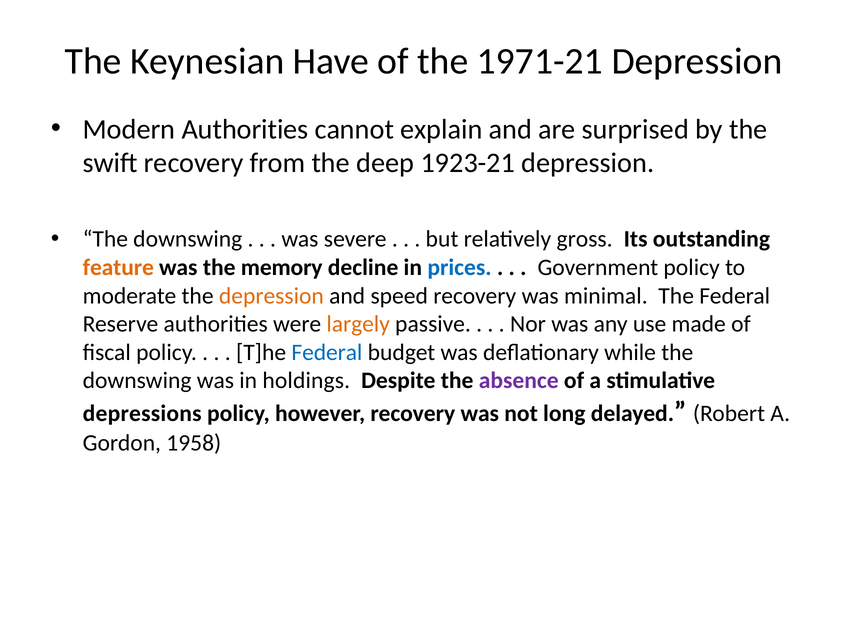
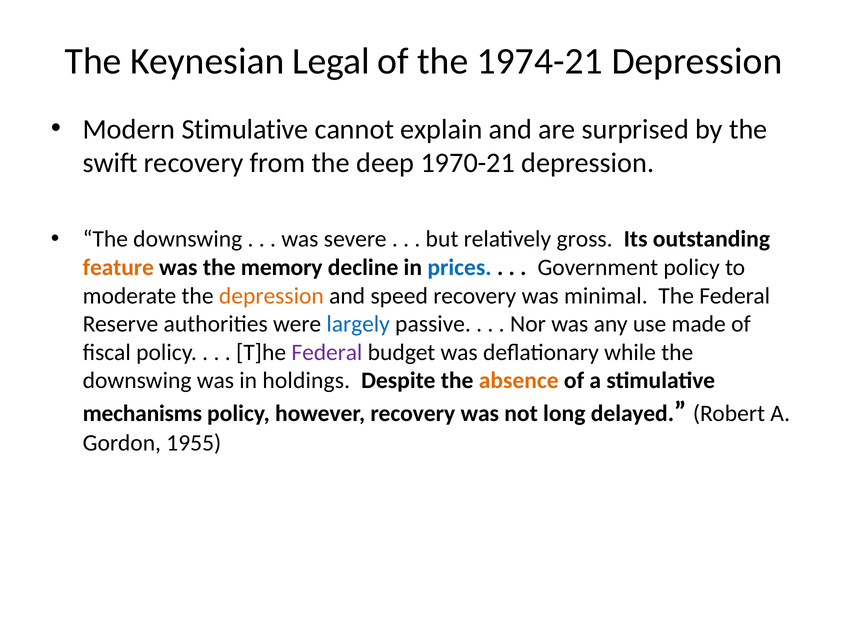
Have: Have -> Legal (331, 61)
1971-21: 1971-21 -> 1974-21 (540, 61)
Modern Authorities: Authorities -> Stimulative (245, 129)
1923-21: 1923-21 -> 1970-21 (468, 163)
largely colour: orange -> blue (358, 324)
Federal colour: blue -> purple (327, 352)
absence colour: purple -> orange (519, 381)
depressions: depressions -> mechanisms (142, 414)
1958: 1958 -> 1955 (194, 443)
